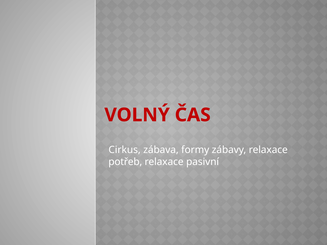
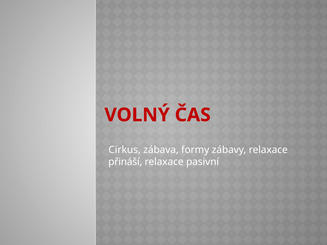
potřeb: potřeb -> přináší (125, 162)
